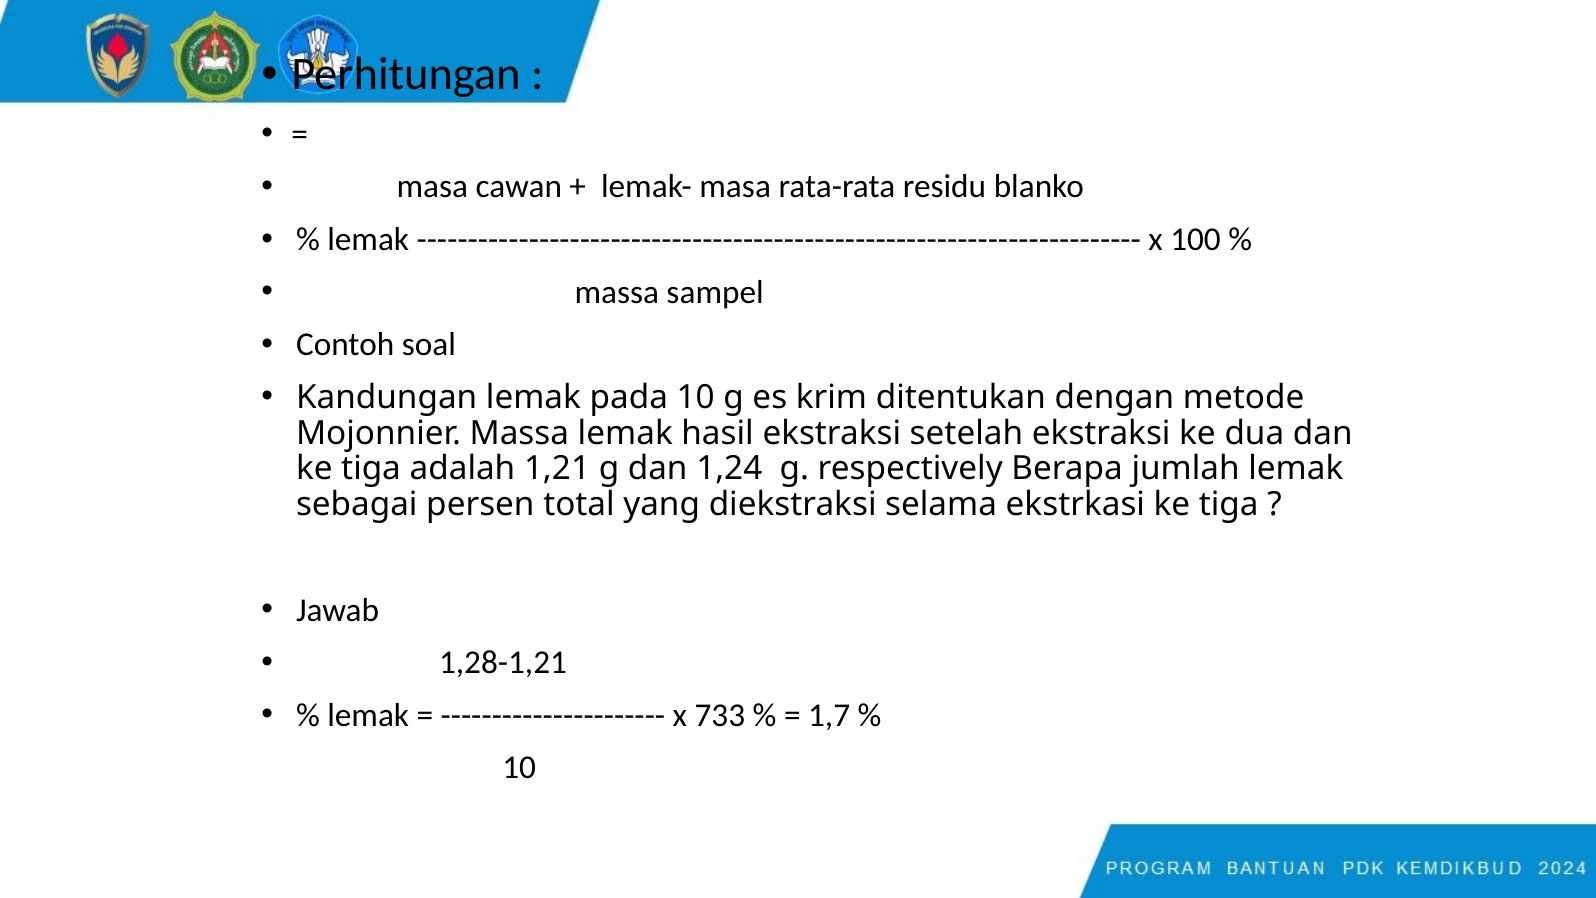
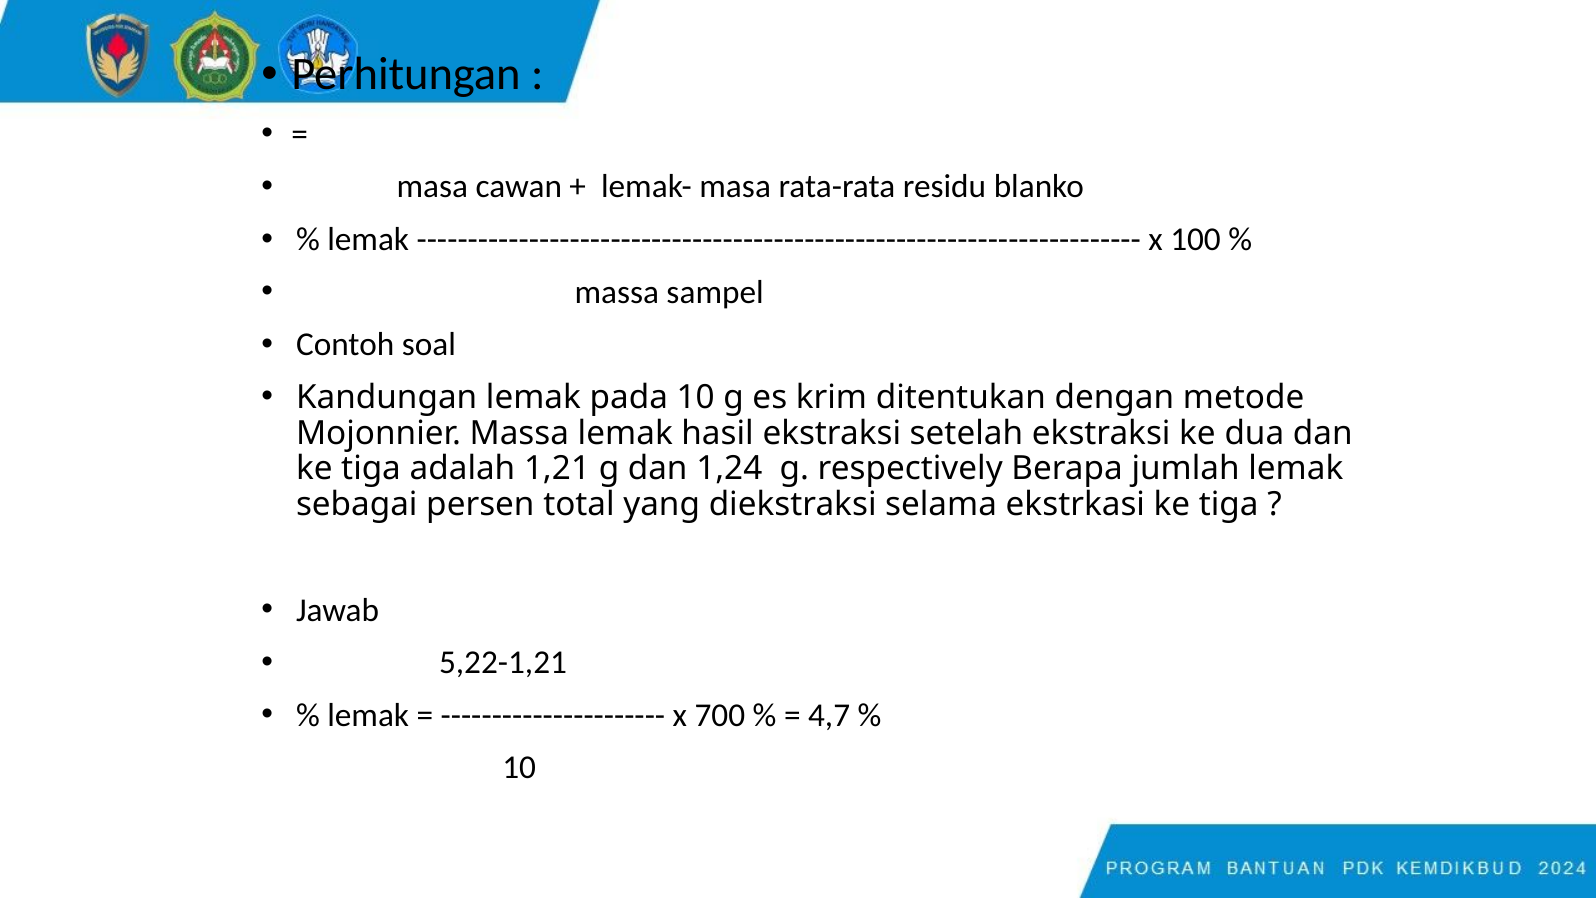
1,28-1,21: 1,28-1,21 -> 5,22-1,21 (503, 662)
733: 733 -> 700 (720, 715)
1,7: 1,7 -> 4,7 (829, 715)
